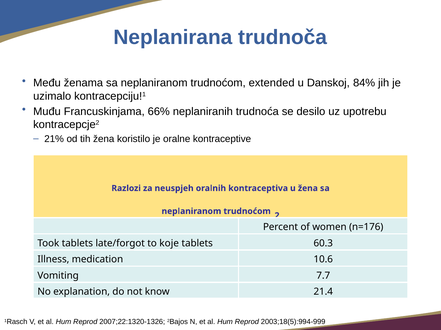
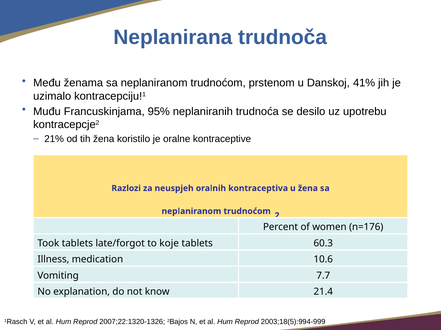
extended: extended -> prstenom (272, 83)
84%: 84% -> 41% (364, 83)
66%: 66% -> 95% (159, 112)
